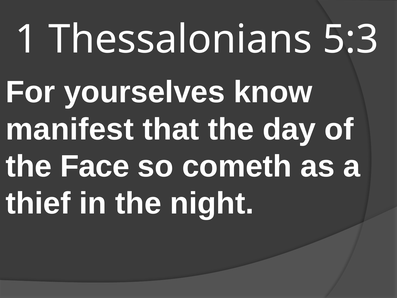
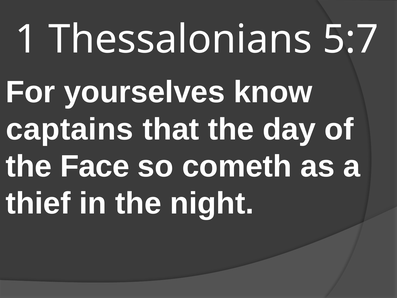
5:3: 5:3 -> 5:7 (351, 40)
manifest: manifest -> captains (70, 129)
